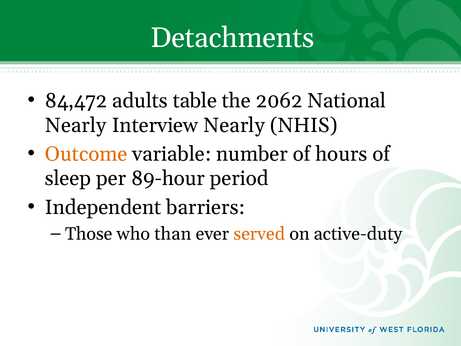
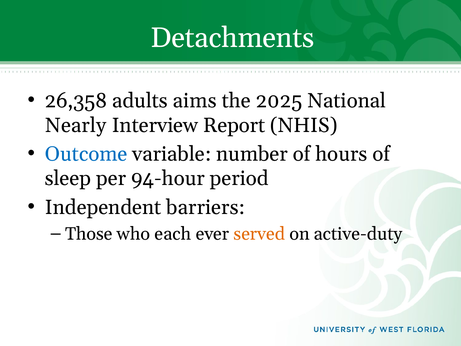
84,472: 84,472 -> 26,358 (76, 101)
table: table -> aims (195, 101)
2062: 2062 -> 2025 (279, 101)
Interview Nearly: Nearly -> Report (234, 125)
Outcome colour: orange -> blue (86, 154)
89-hour: 89-hour -> 94-hour (168, 178)
than: than -> each (173, 234)
